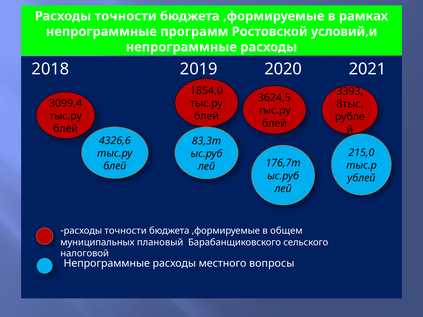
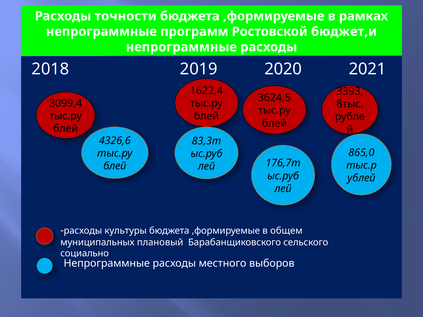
условий,и: условий,и -> бюджет,и (344, 32)
1854,0: 1854,0 -> 1622,4 (206, 91)
215,0: 215,0 -> 865,0 (361, 153)
точности: точности -> культуры (126, 231)
налоговой: налоговой -> социально (85, 254)
вопросы: вопросы -> выборов (272, 264)
